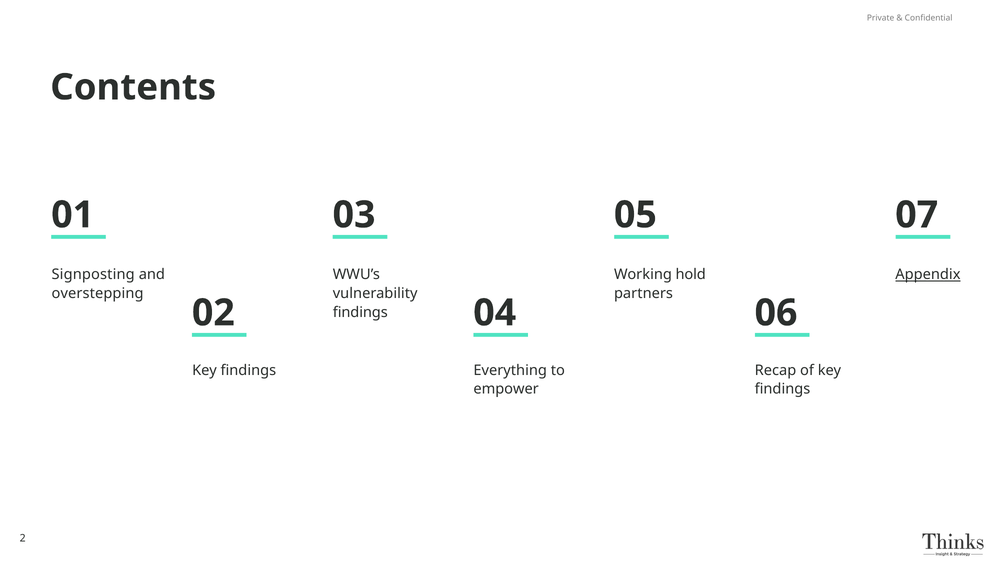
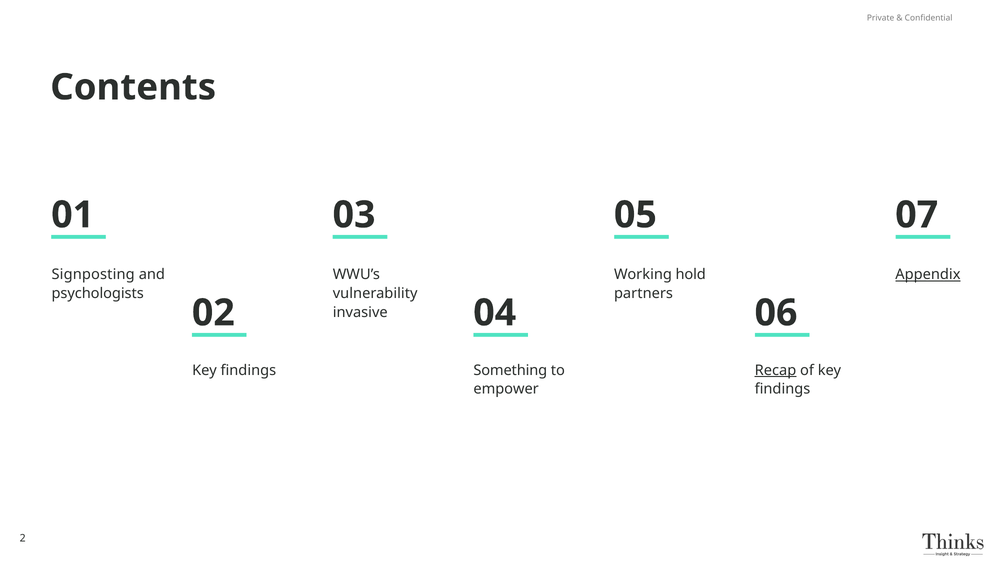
overstepping: overstepping -> psychologists (98, 293)
findings: findings -> invasive (360, 312)
Everything: Everything -> Something (510, 370)
Recap underline: none -> present (775, 370)
